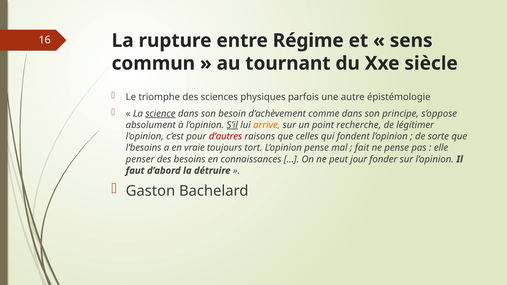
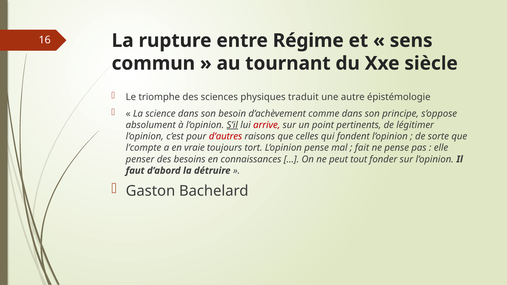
parfois: parfois -> traduit (303, 97)
science underline: present -> none (160, 114)
arrive colour: orange -> red (267, 125)
recherche: recherche -> pertinents (359, 125)
l’besoins: l’besoins -> l’compte (144, 148)
jour: jour -> tout (359, 159)
